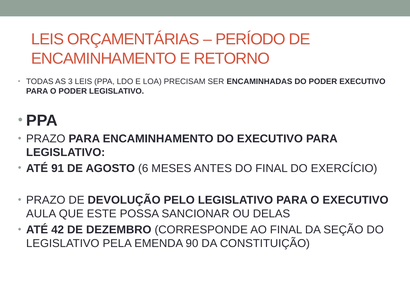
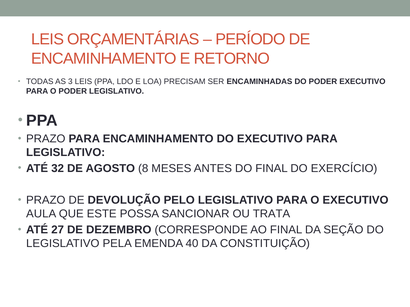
91: 91 -> 32 (58, 169)
6: 6 -> 8 (143, 169)
DELAS: DELAS -> TRATA (272, 214)
42: 42 -> 27 (58, 230)
90: 90 -> 40 (192, 244)
